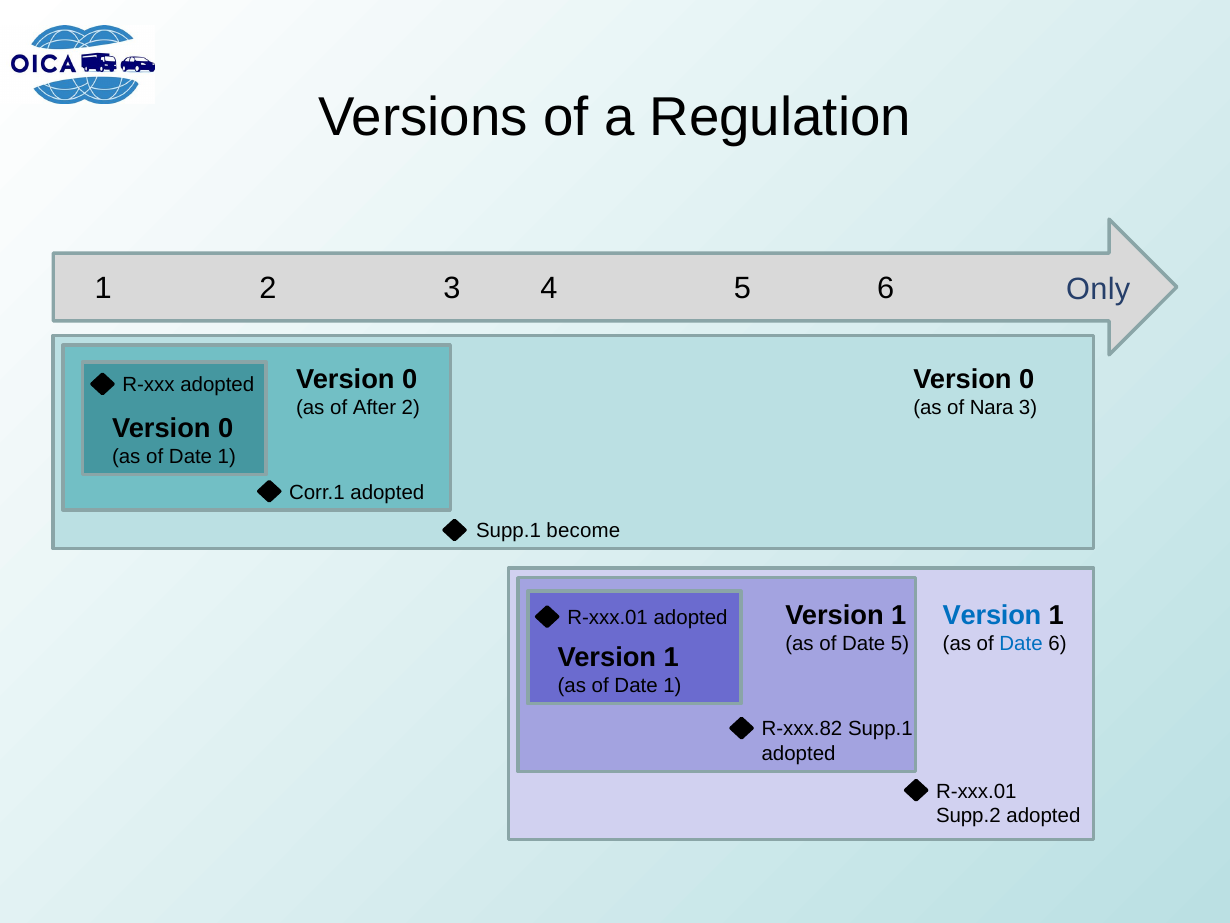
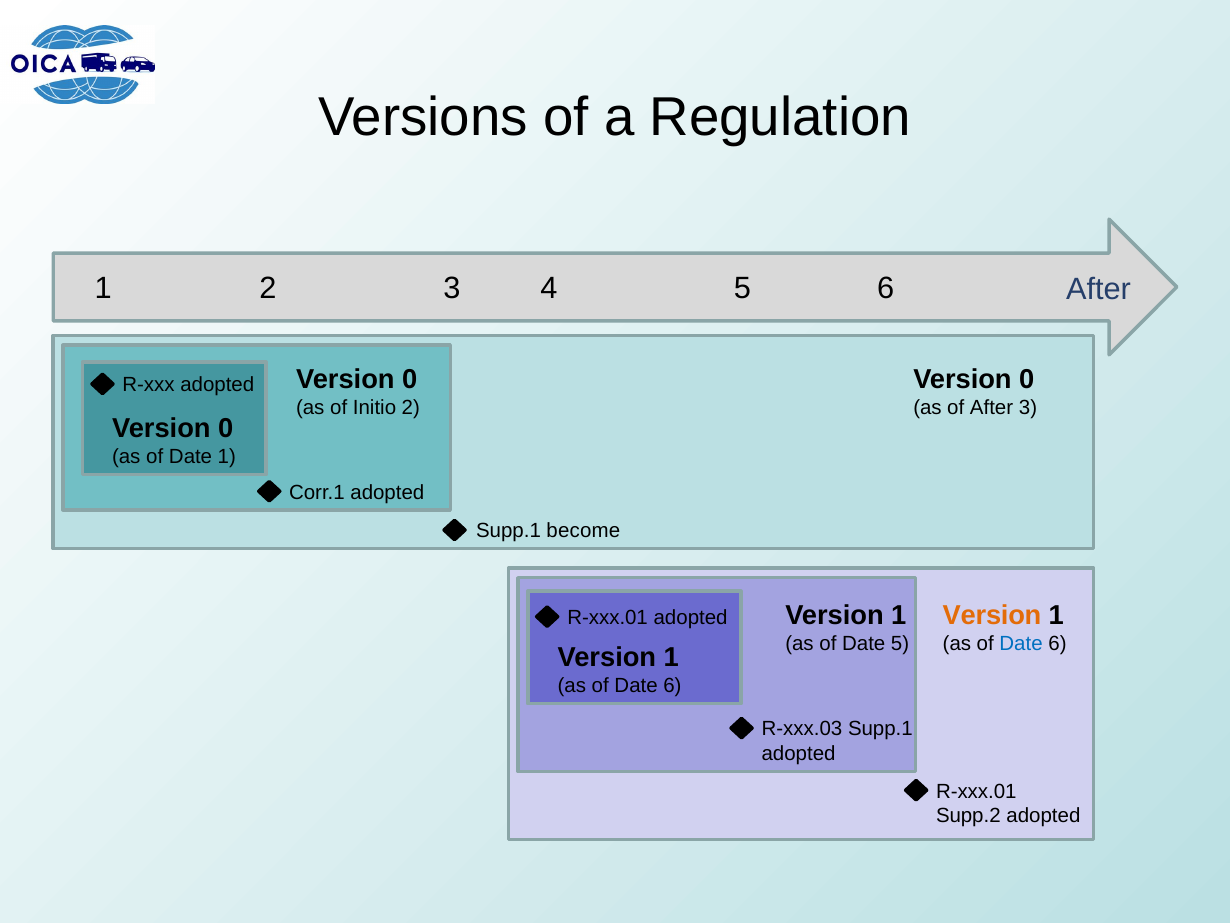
Only: Only -> After (1098, 289)
After: After -> Initio (375, 407)
of Nara: Nara -> After (992, 407)
Version colour: blue -> orange (992, 615)
1: 1 -> 6 (672, 686)
R-xxx.82: R-xxx.82 -> R-xxx.03 (802, 729)
